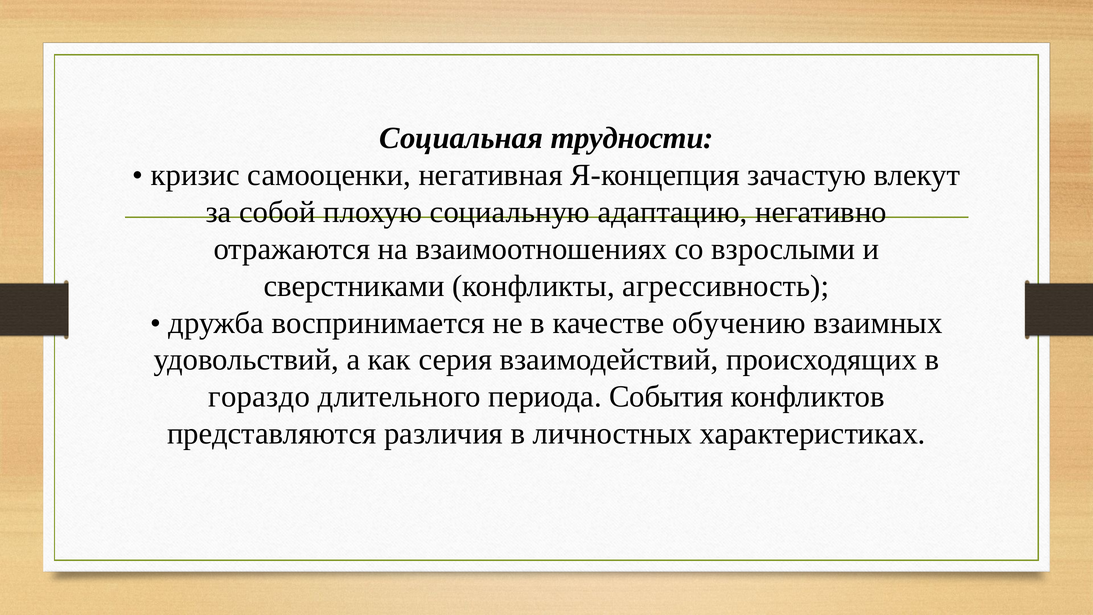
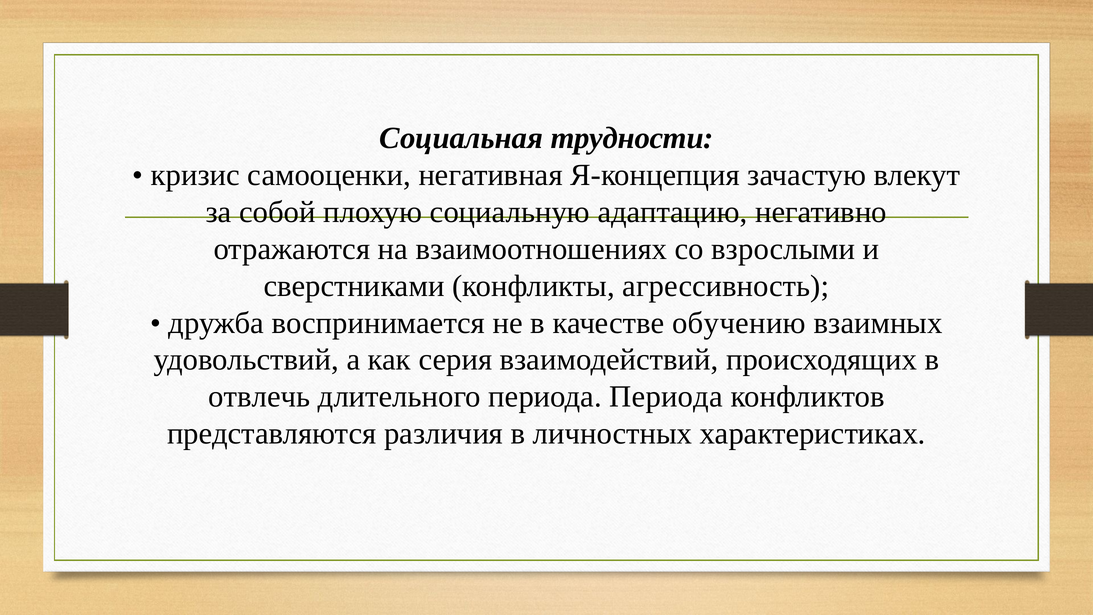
гораздо: гораздо -> отвлечь (259, 397)
периода События: События -> Периода (666, 397)
